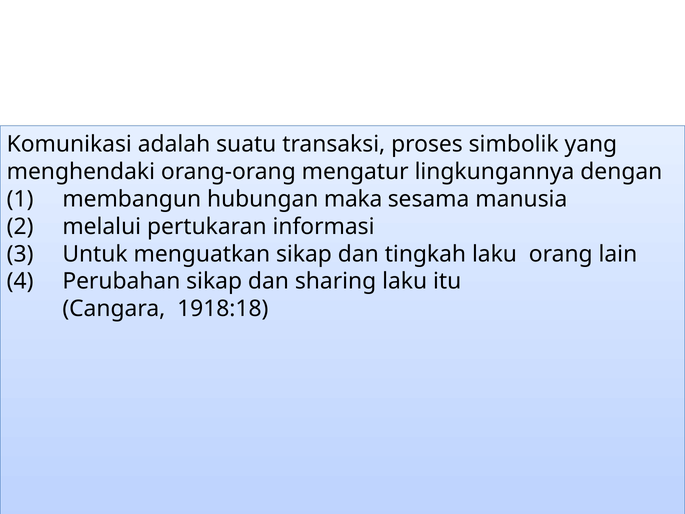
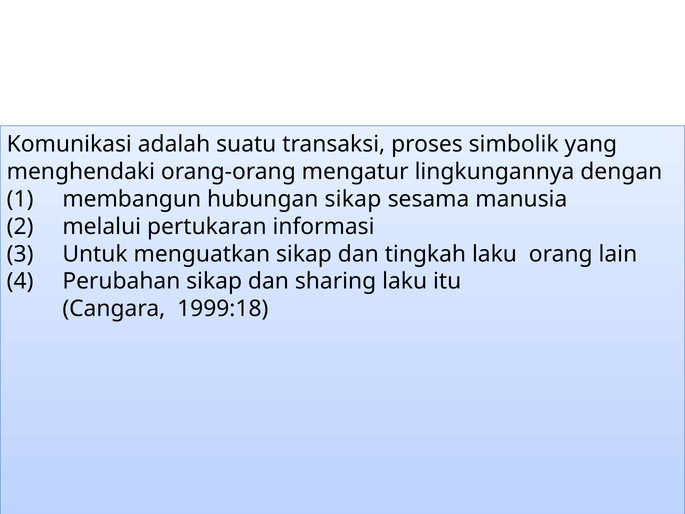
hubungan maka: maka -> sikap (353, 199)
1918:18: 1918:18 -> 1999:18 (223, 309)
